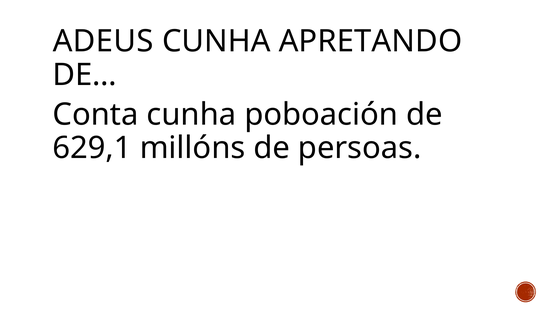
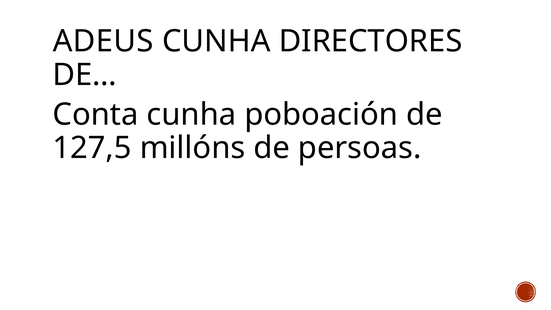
APRETANDO: APRETANDO -> DIRECTORES (371, 41)
629,1: 629,1 -> 127,5 (92, 148)
